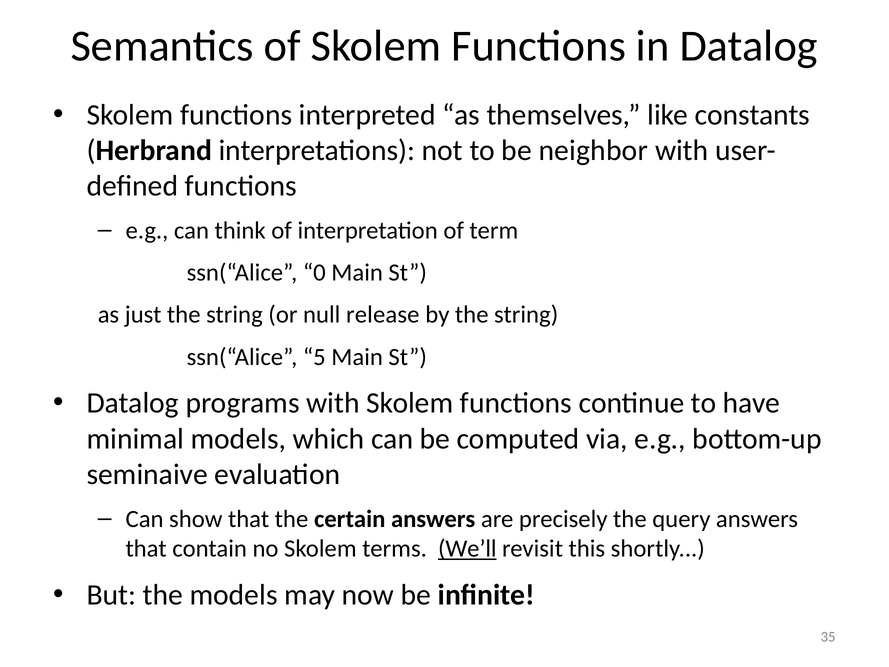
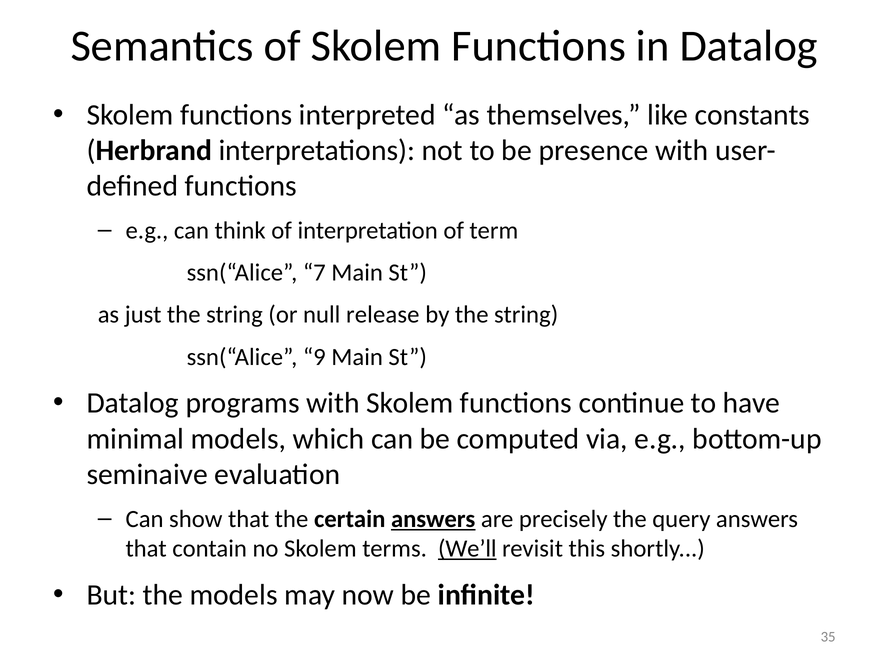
neighbor: neighbor -> presence (593, 150)
0: 0 -> 7 (314, 273)
5: 5 -> 9 (314, 357)
answers underline: none -> present (433, 519)
